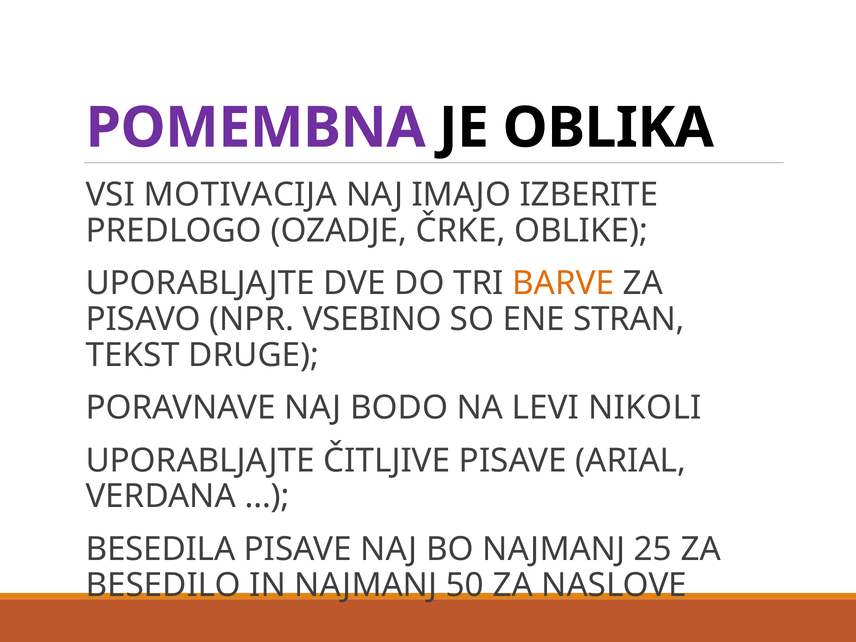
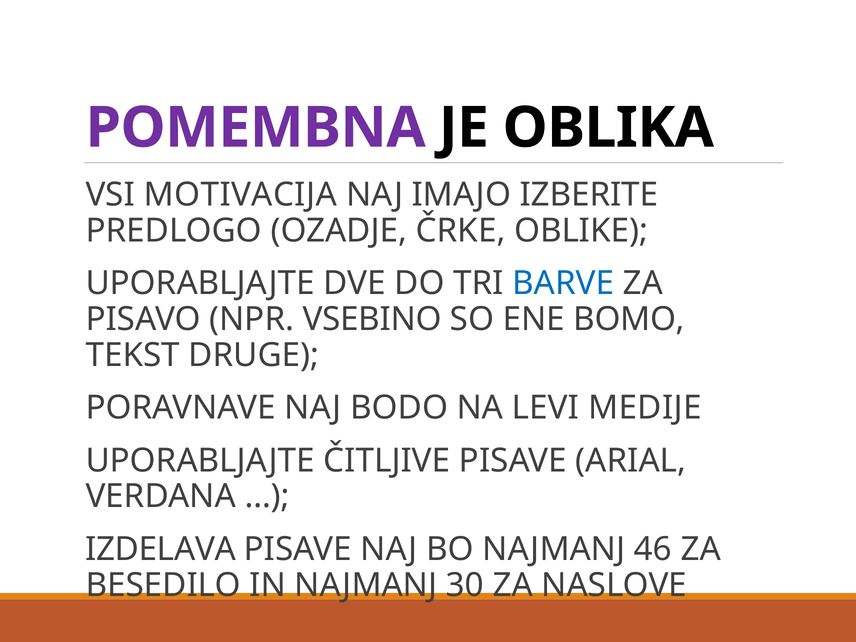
BARVE colour: orange -> blue (563, 283)
STRAN: STRAN -> BOMO (629, 319)
NIKOLI: NIKOLI -> MEDIJE (645, 408)
BESEDILA: BESEDILA -> IZDELAVA (161, 549)
25: 25 -> 46 (653, 549)
50: 50 -> 30 (465, 585)
